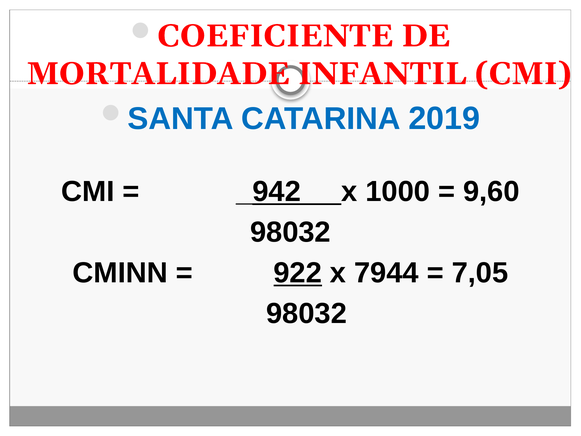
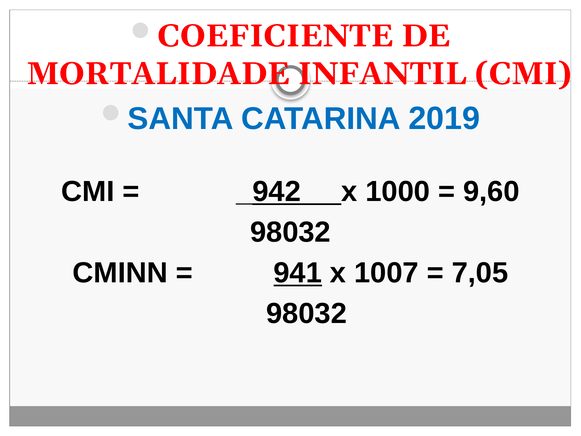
922: 922 -> 941 (298, 273)
7944: 7944 -> 1007 (386, 273)
